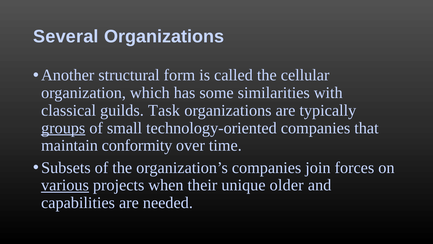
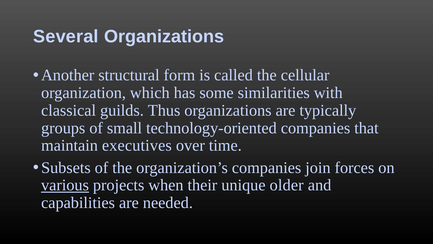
Task: Task -> Thus (164, 110)
groups underline: present -> none (63, 128)
conformity: conformity -> executives (137, 145)
